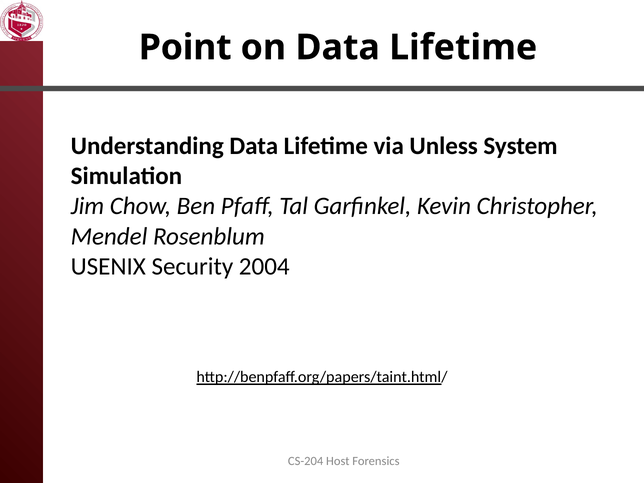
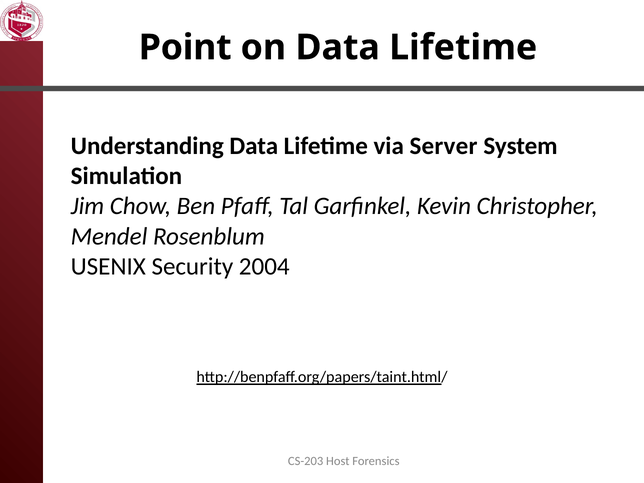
Unless: Unless -> Server (444, 146)
CS-204: CS-204 -> CS-203 (306, 461)
